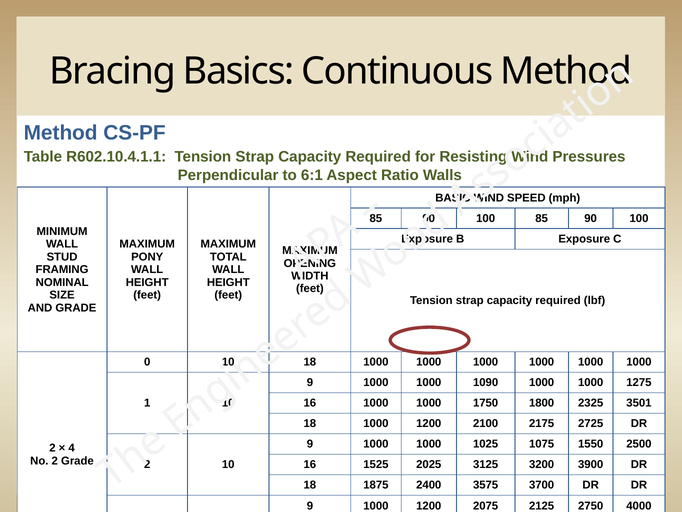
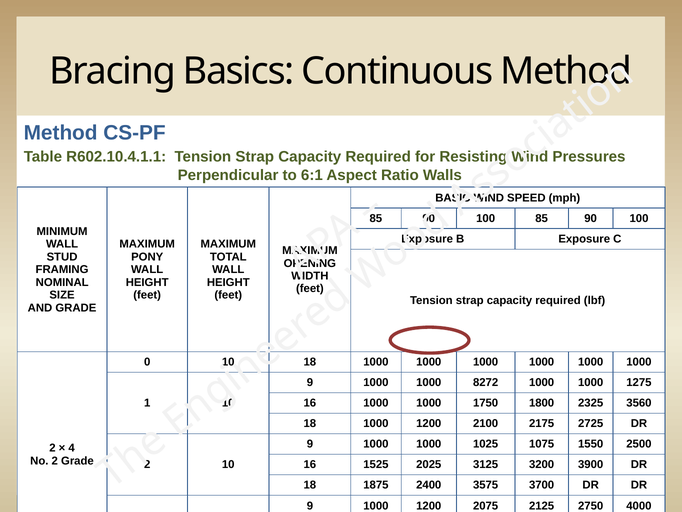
1090: 1090 -> 8272 (486, 382)
3501: 3501 -> 3560 (639, 403)
